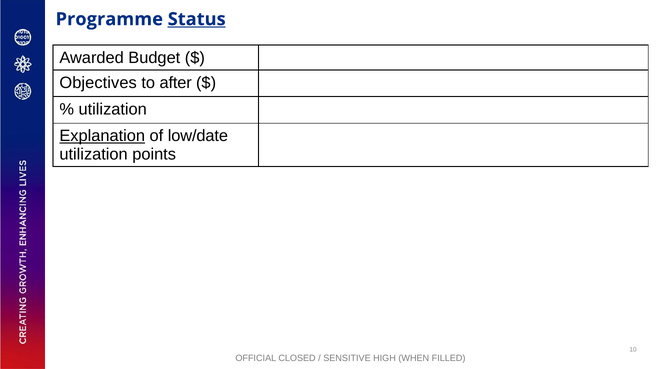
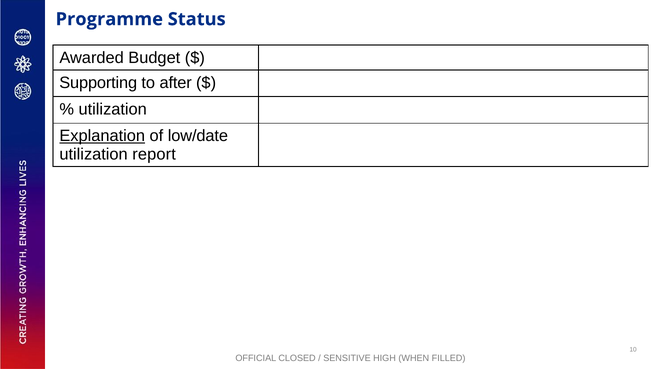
Status underline: present -> none (197, 19)
Objectives: Objectives -> Supporting (98, 83)
points: points -> report (154, 154)
